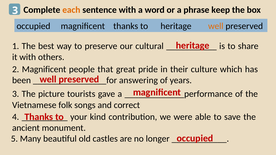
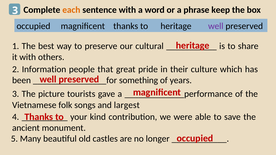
well colour: orange -> purple (216, 26)
2 Magnificent: Magnificent -> Information (44, 69)
answering: answering -> something (139, 80)
correct: correct -> largest (127, 105)
